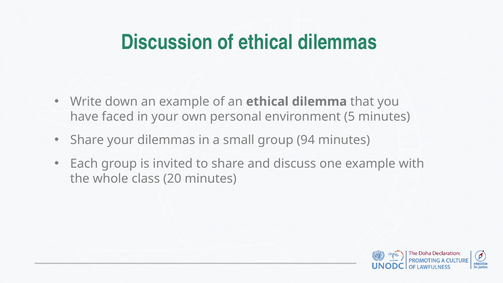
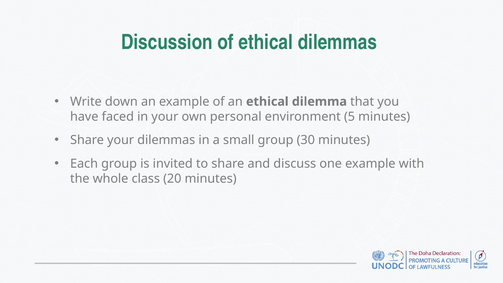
94: 94 -> 30 (306, 140)
